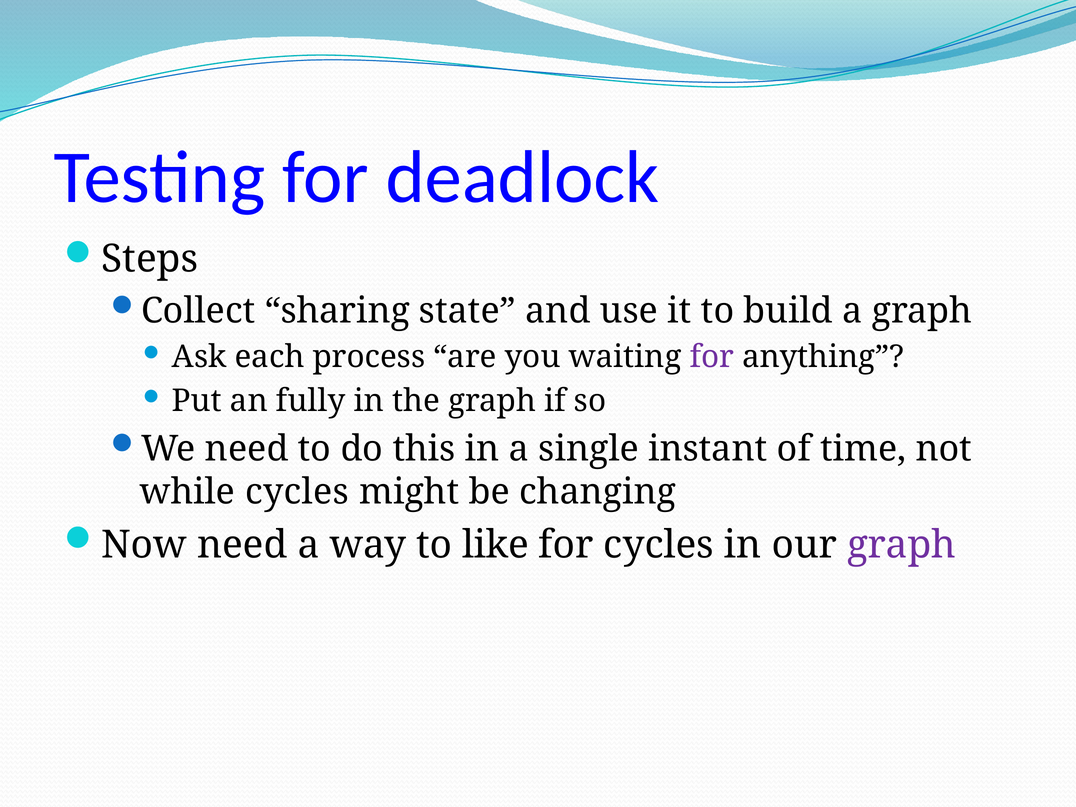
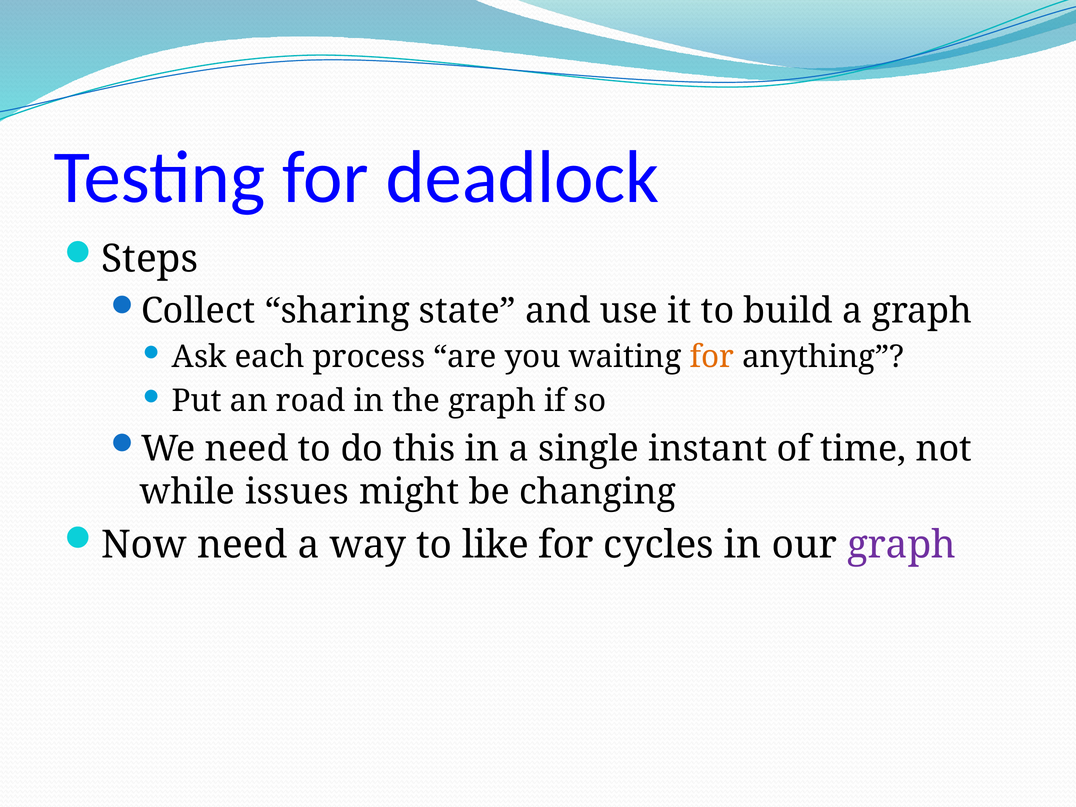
for colour: purple -> orange (712, 357)
fully: fully -> road (311, 401)
while cycles: cycles -> issues (297, 492)
